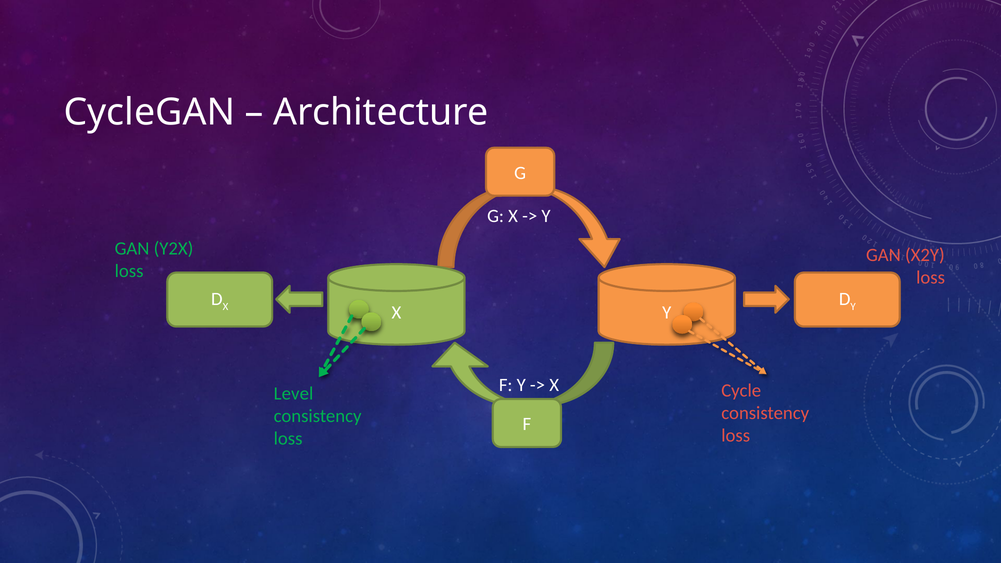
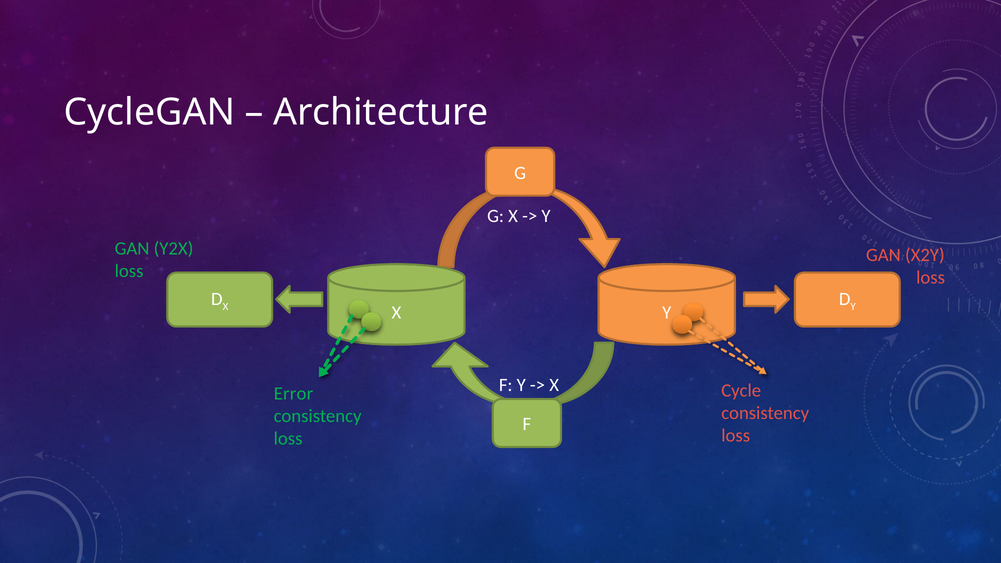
Level: Level -> Error (293, 394)
